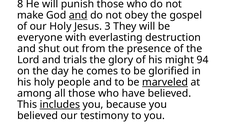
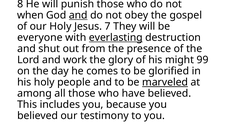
make: make -> when (30, 15)
3: 3 -> 7 (108, 26)
everlasting underline: none -> present (116, 38)
trials: trials -> work (75, 60)
94: 94 -> 99 (203, 60)
includes underline: present -> none (60, 105)
